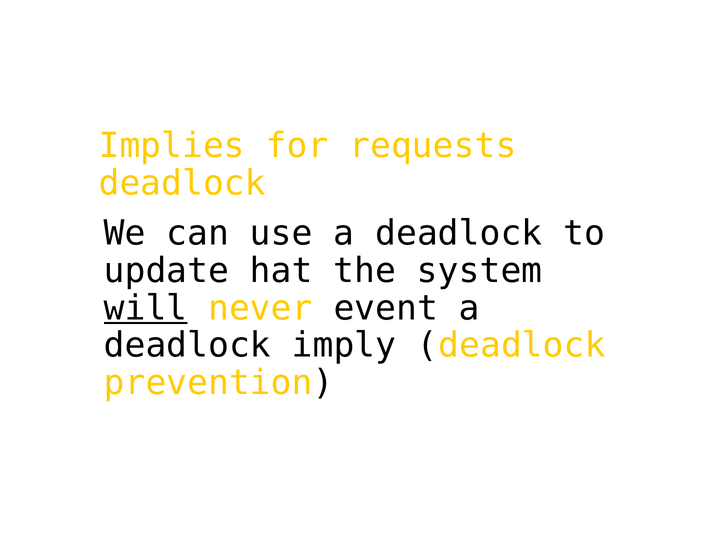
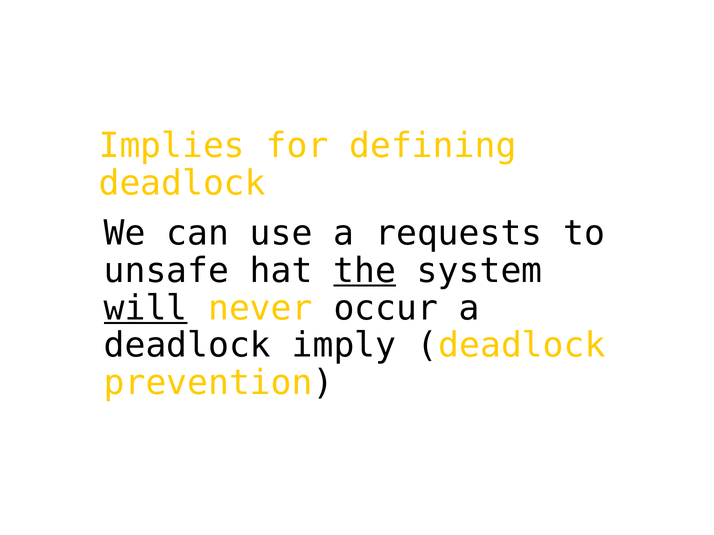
requests: requests -> defining (433, 146)
use a deadlock: deadlock -> requests (459, 233)
update: update -> unsafe (166, 271)
the underline: none -> present (365, 271)
event: event -> occur (386, 308)
